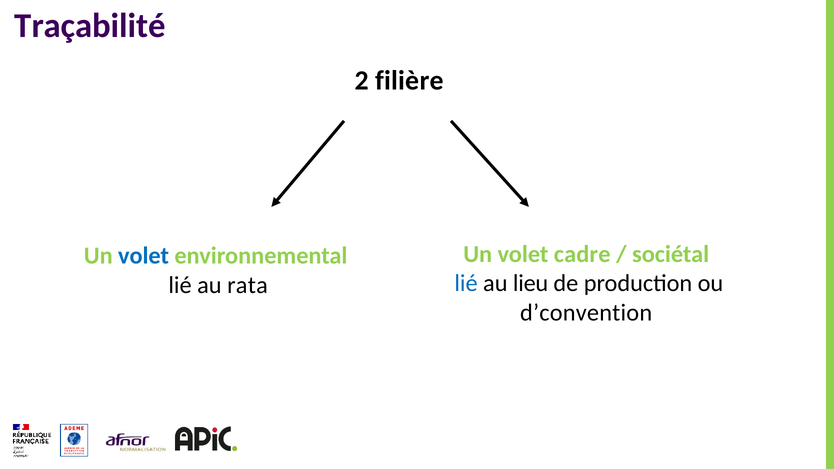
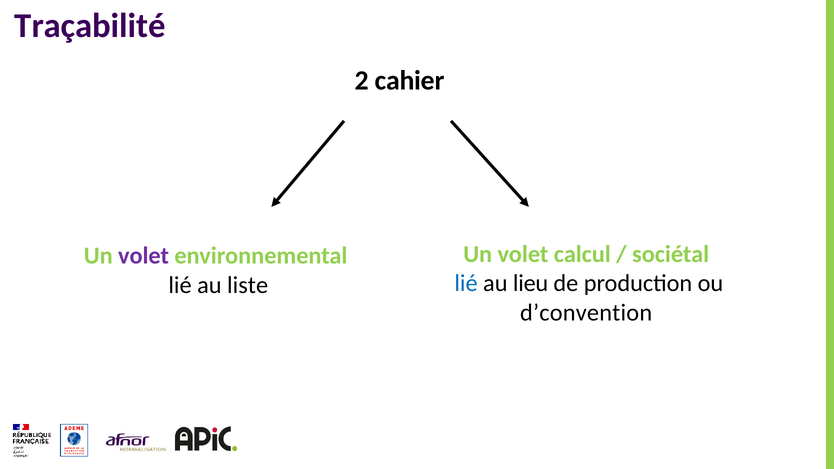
filière: filière -> cahier (410, 80)
cadre: cadre -> calcul (582, 254)
volet colour: blue -> purple (144, 256)
rata: rata -> liste (248, 285)
